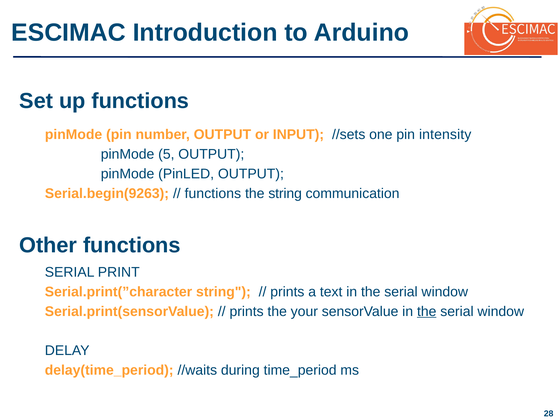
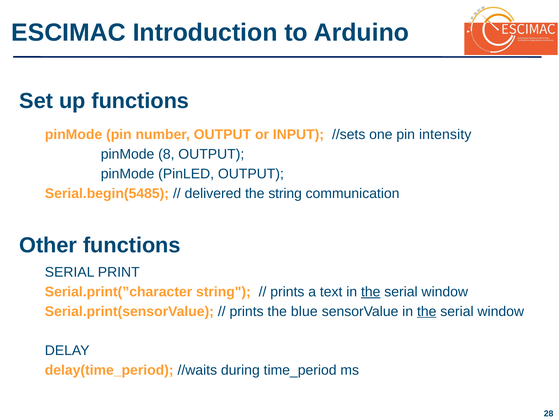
5: 5 -> 8 (166, 154)
Serial.begin(9263: Serial.begin(9263 -> Serial.begin(5485 (107, 193)
functions: functions -> delivered (213, 193)
the underline: none -> present (371, 291)
your: your -> blue (304, 311)
